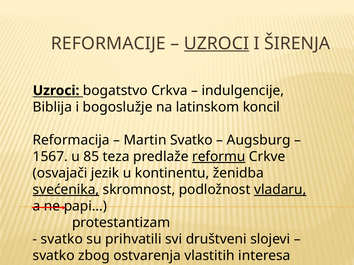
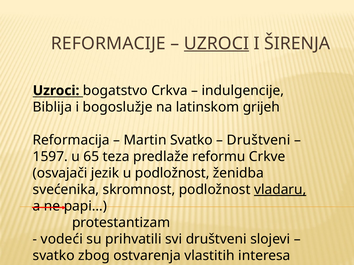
koncil: koncil -> grijeh (261, 107)
Augsburg: Augsburg -> Društveni (259, 140)
1567: 1567 -> 1597 (50, 157)
85: 85 -> 65 (91, 157)
reformu underline: present -> none (219, 157)
u kontinentu: kontinentu -> podložnost (172, 173)
svećenika underline: present -> none (66, 190)
svatko: svatko -> vodeći (62, 240)
